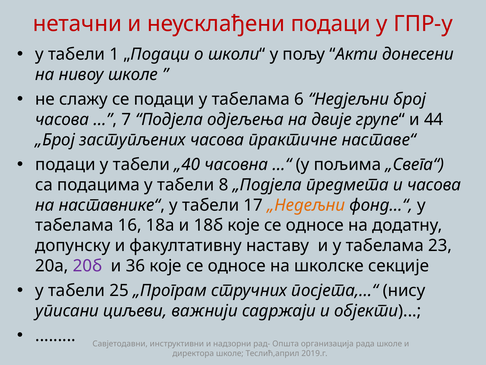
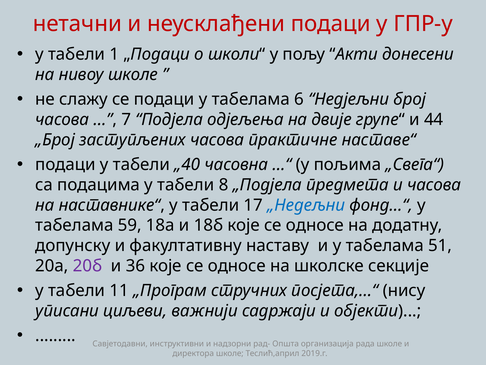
„Недељни colour: orange -> blue (306, 205)
16: 16 -> 59 (130, 225)
23: 23 -> 51 (440, 245)
25: 25 -> 11 (119, 290)
